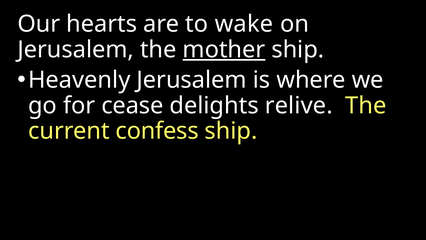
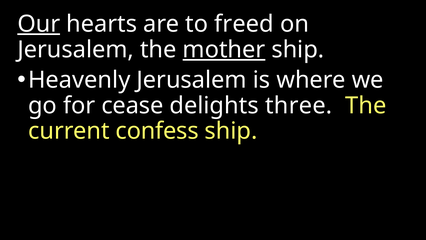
Our underline: none -> present (39, 24)
wake: wake -> freed (244, 24)
relive: relive -> three (299, 105)
